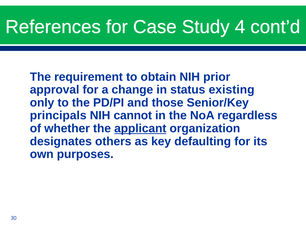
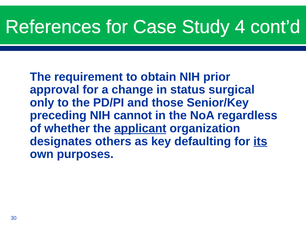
existing: existing -> surgical (232, 90)
principals: principals -> preceding (58, 115)
its underline: none -> present (260, 141)
